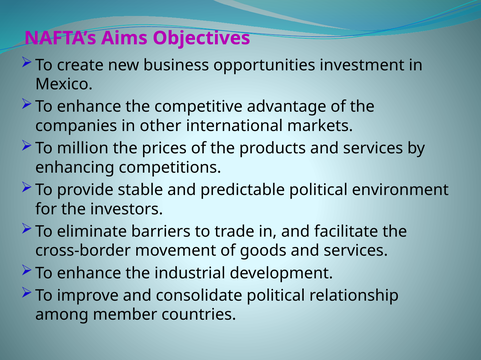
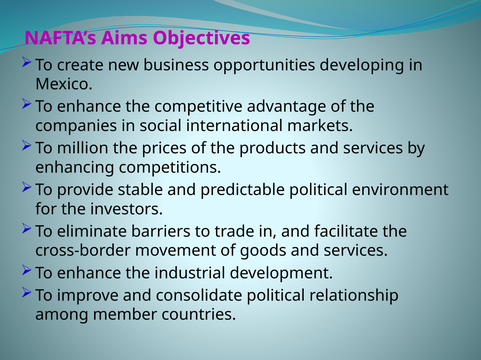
investment: investment -> developing (362, 65)
other: other -> social (161, 126)
